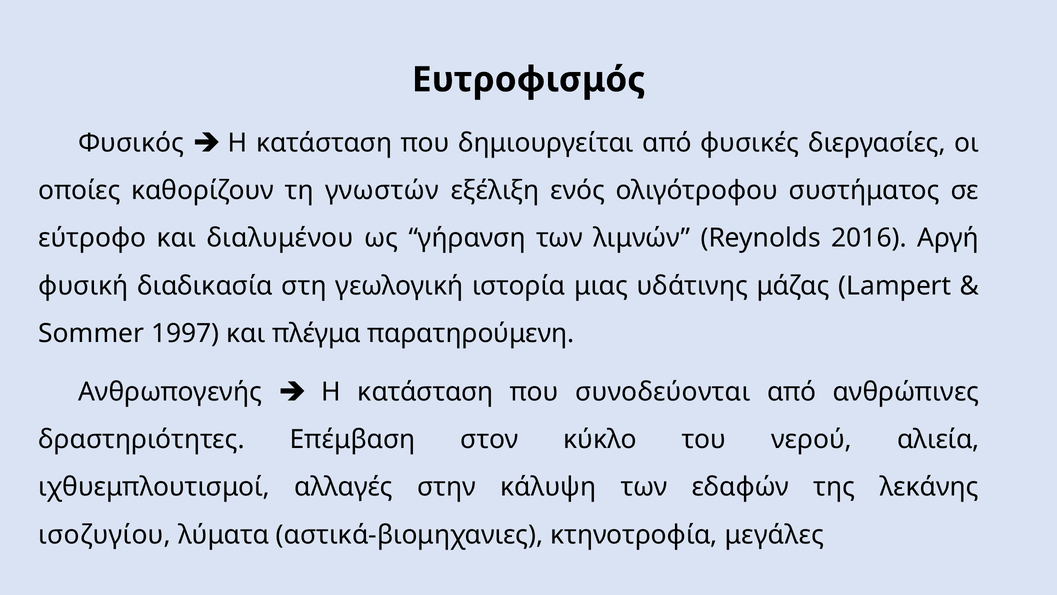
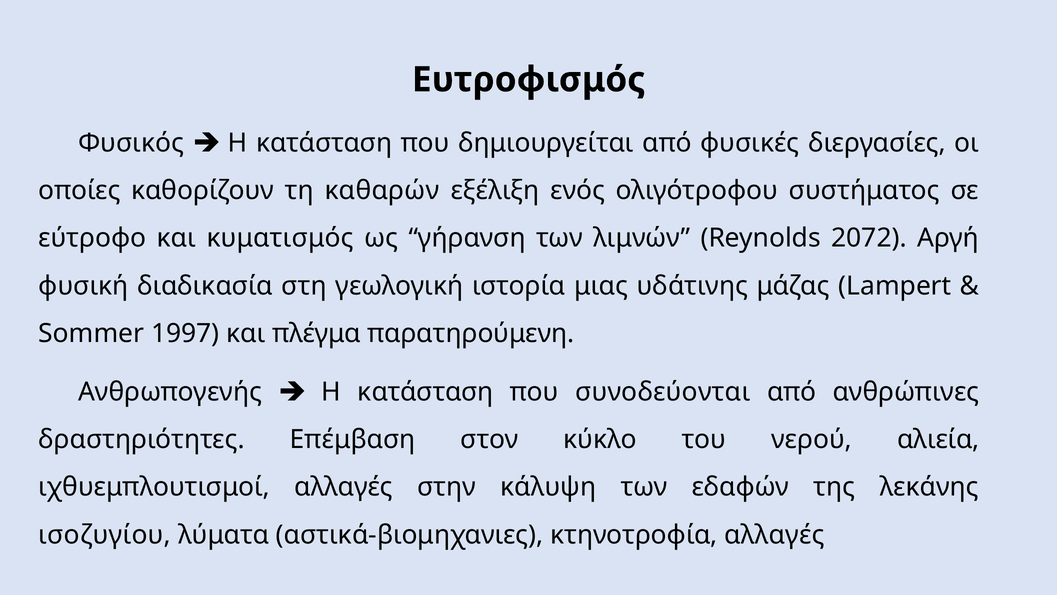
γνωστών: γνωστών -> καθαρών (382, 190)
διαλυμένου: διαλυμένου -> κυματισμός (280, 238)
2016: 2016 -> 2072 (869, 238)
κτηνοτροφία μεγάλες: μεγάλες -> αλλαγές (774, 534)
